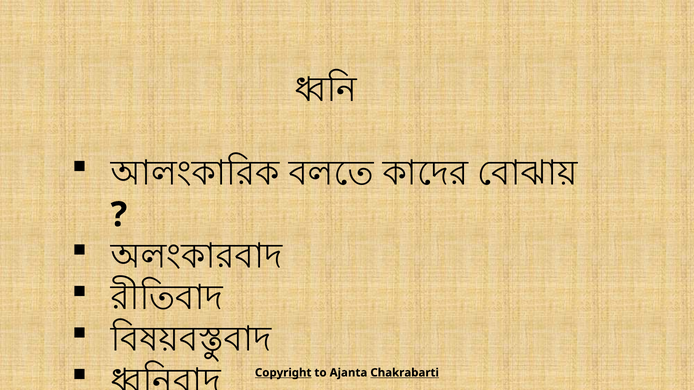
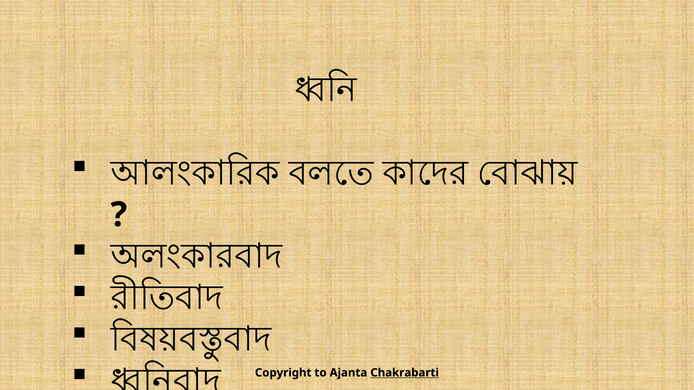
Copyright underline: present -> none (283, 373)
